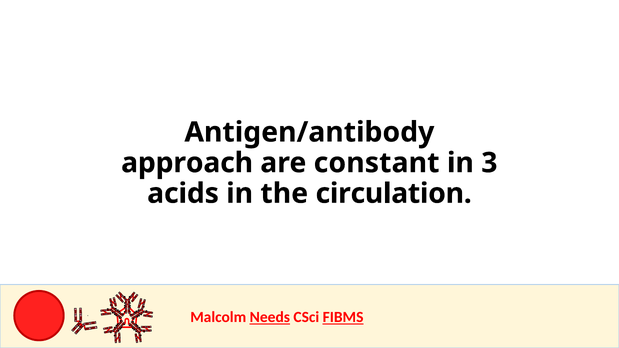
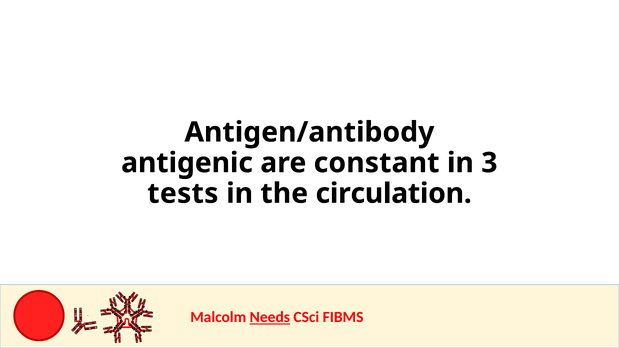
approach: approach -> antigenic (187, 163)
acids: acids -> tests (183, 194)
FIBMS underline: present -> none (343, 318)
